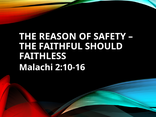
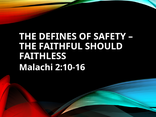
REASON: REASON -> DEFINES (58, 36)
